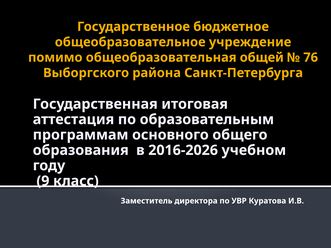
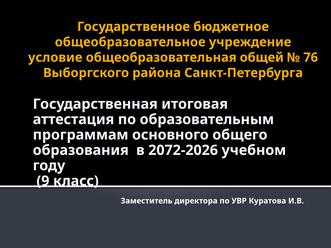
помимо: помимо -> условие (55, 58)
2016-2026: 2016-2026 -> 2072-2026 (183, 150)
